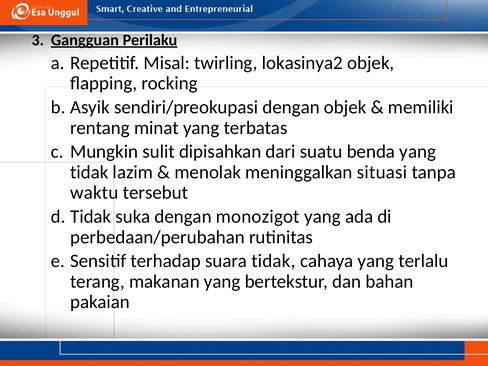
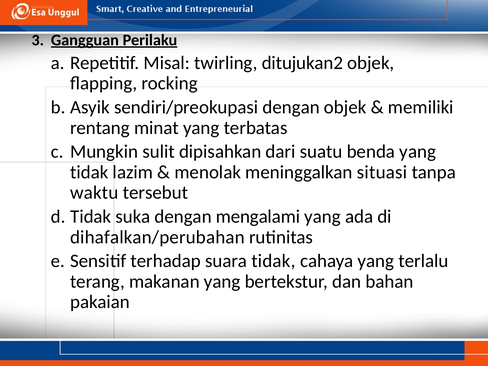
lokasinya2: lokasinya2 -> ditujukan2 (302, 63)
monozigot: monozigot -> mengalami (258, 217)
perbedaan/perubahan: perbedaan/perubahan -> dihafalkan/perubahan (157, 237)
